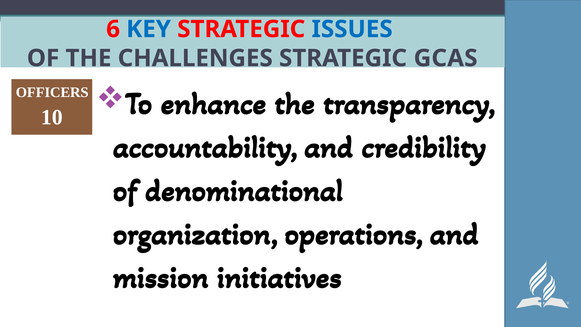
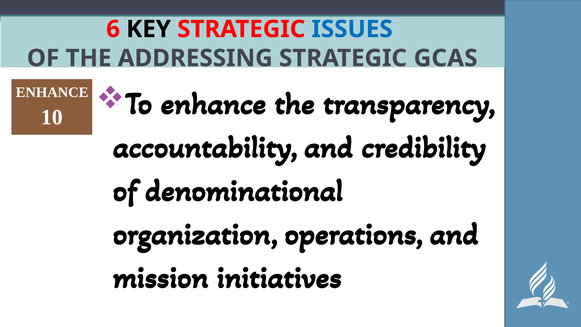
KEY colour: blue -> black (149, 29)
CHALLENGES: CHALLENGES -> ADDRESSING (195, 58)
OFFICERS: OFFICERS -> ENHANCE (52, 92)
